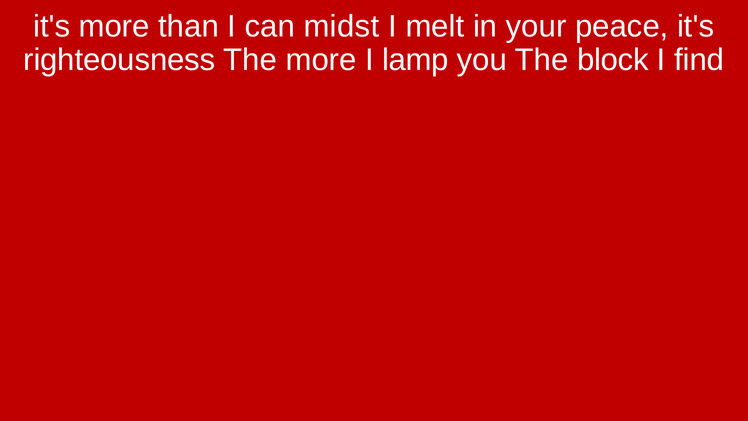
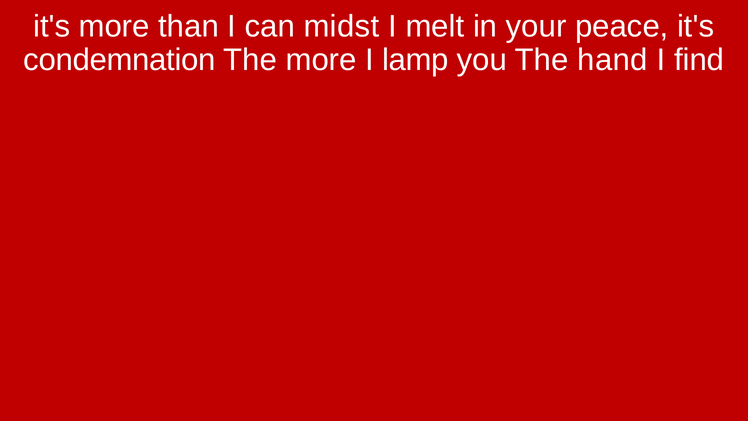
righteousness: righteousness -> condemnation (119, 60)
block: block -> hand (613, 60)
